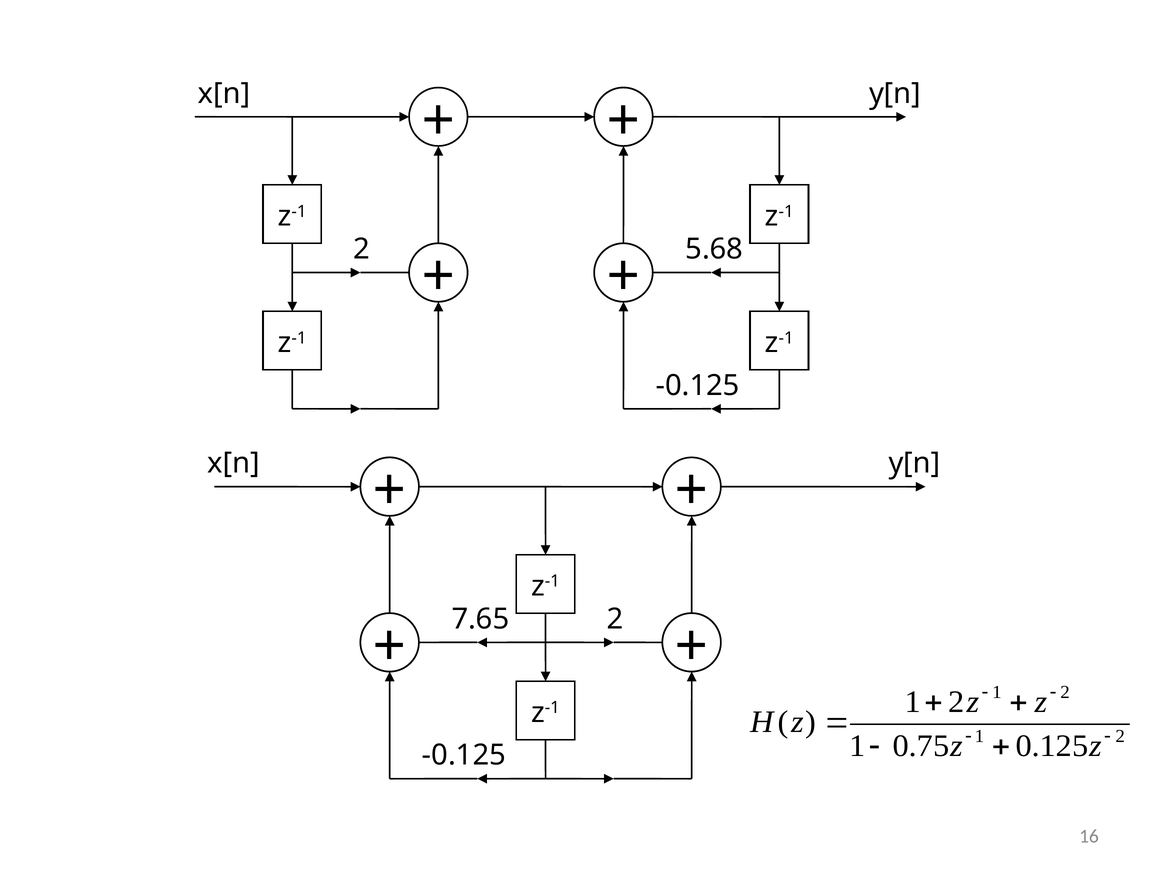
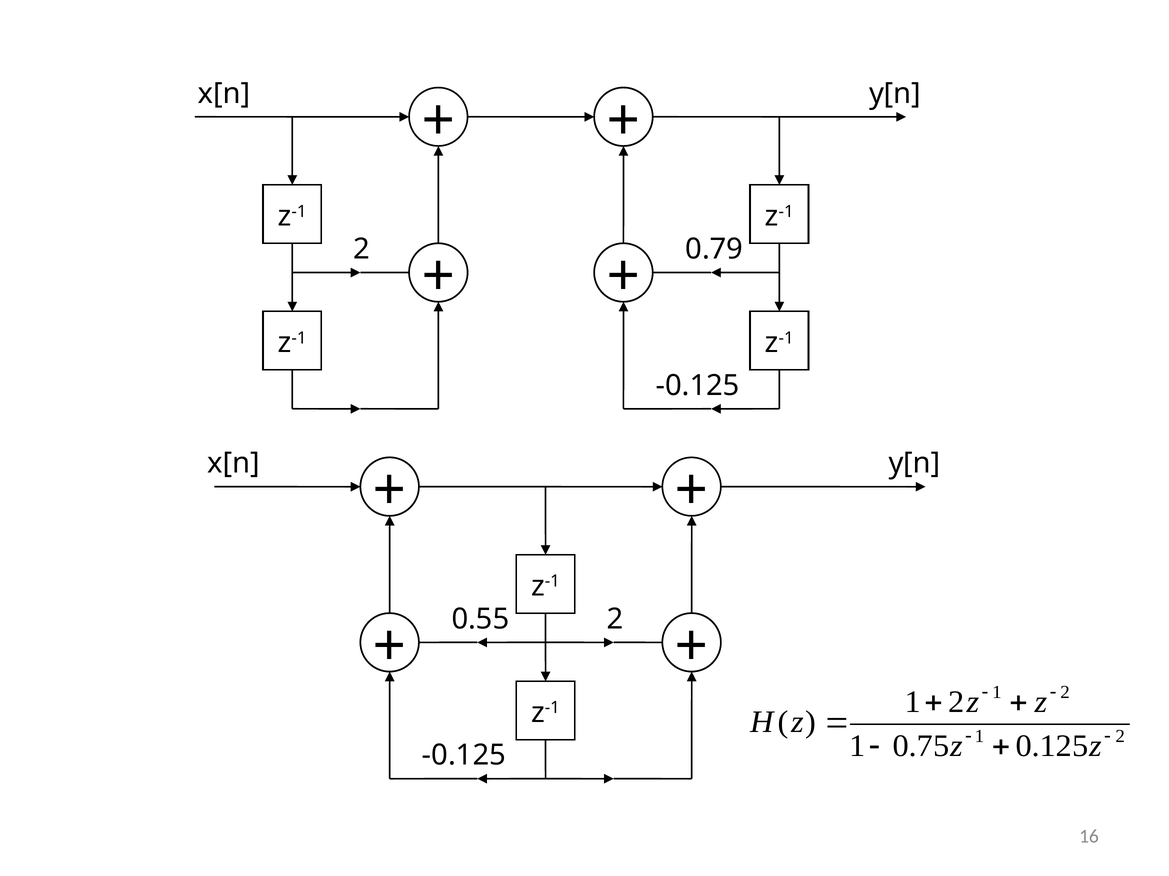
5.68: 5.68 -> 0.79 (714, 249)
7.65: 7.65 -> 0.55 (480, 620)
